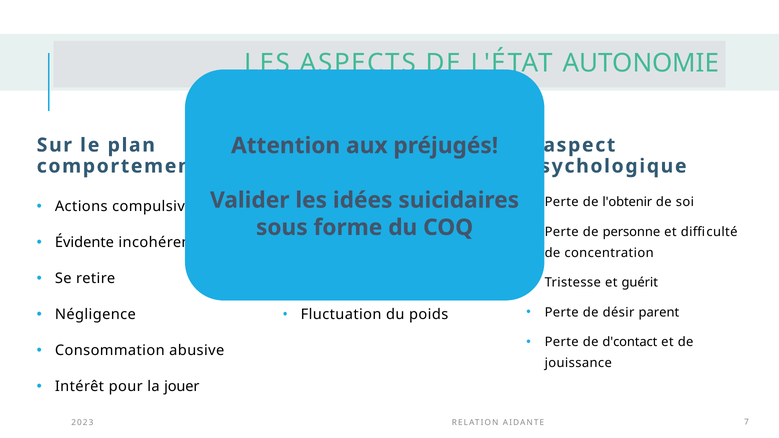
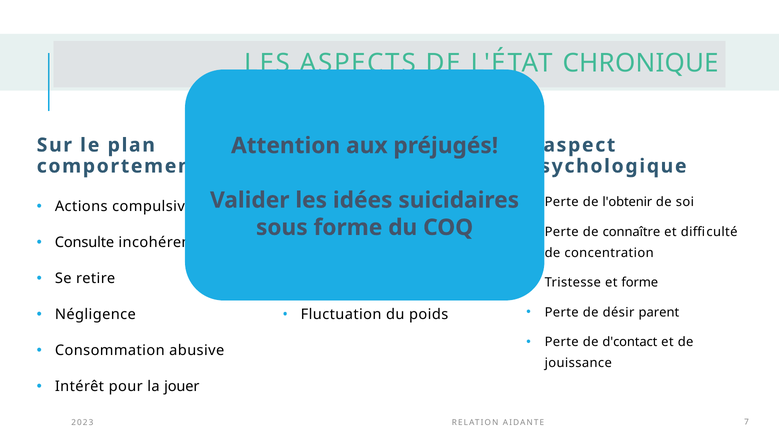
AUTONOMIE: AUTONOMIE -> CHRONIQUE (641, 63)
personne: personne -> connaître (631, 232)
Évidente: Évidente -> Consulte (84, 243)
et guérit: guérit -> forme (640, 283)
